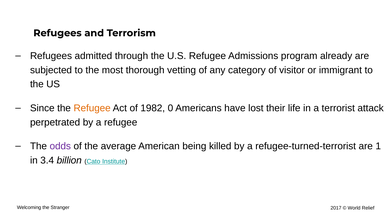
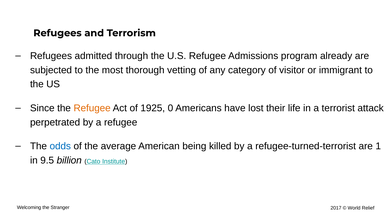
1982: 1982 -> 1925 (153, 108)
odds colour: purple -> blue (60, 146)
3.4: 3.4 -> 9.5 (47, 160)
